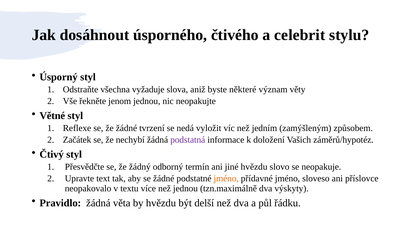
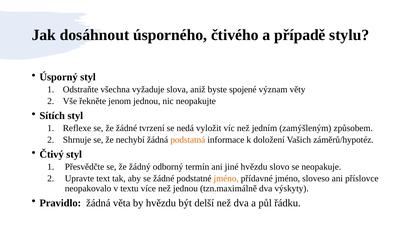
celebrit: celebrit -> případě (300, 35)
některé: některé -> spojené (243, 89)
Větné: Větné -> Sítích (52, 116)
Začátek: Začátek -> Shrnuje (77, 140)
podstatná colour: purple -> orange (188, 140)
